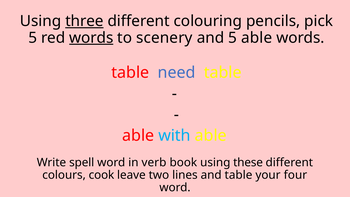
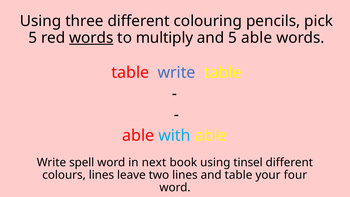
three underline: present -> none (84, 21)
scenery: scenery -> multiply (164, 38)
table need: need -> write (177, 73)
verb: verb -> next (154, 162)
these: these -> tinsel (248, 162)
colours cook: cook -> lines (101, 175)
